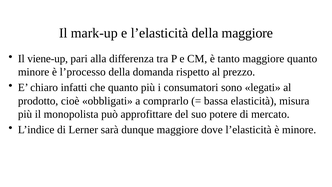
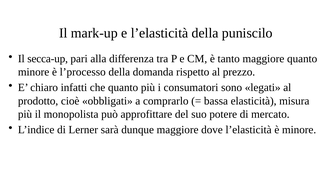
della maggiore: maggiore -> puniscilo (247, 33)
viene-up: viene-up -> secca-up (48, 59)
